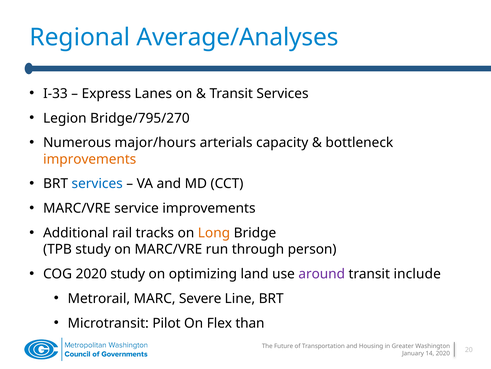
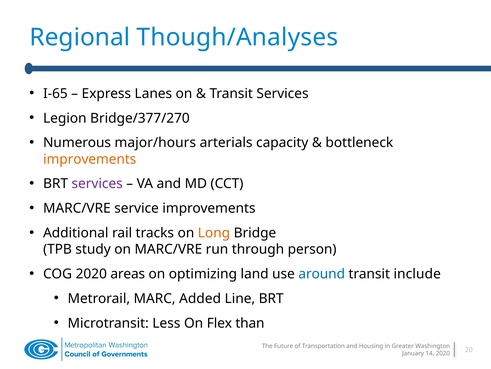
Average/Analyses: Average/Analyses -> Though/Analyses (237, 37)
I-33: I-33 -> I-65 (55, 93)
Bridge/795/270: Bridge/795/270 -> Bridge/377/270 (140, 118)
services colour: blue -> purple (97, 183)
2020 study: study -> areas (128, 273)
around colour: purple -> blue (322, 273)
Severe: Severe -> Added (200, 298)
Pilot: Pilot -> Less (166, 323)
